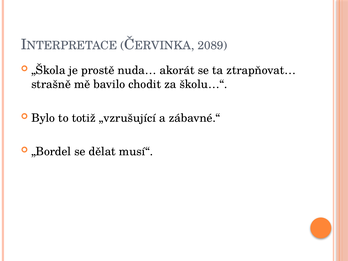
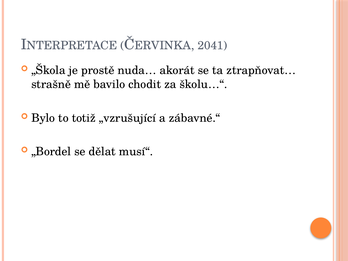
2089: 2089 -> 2041 (212, 45)
